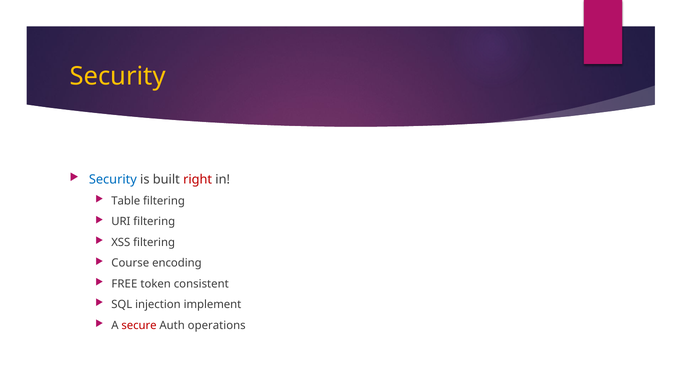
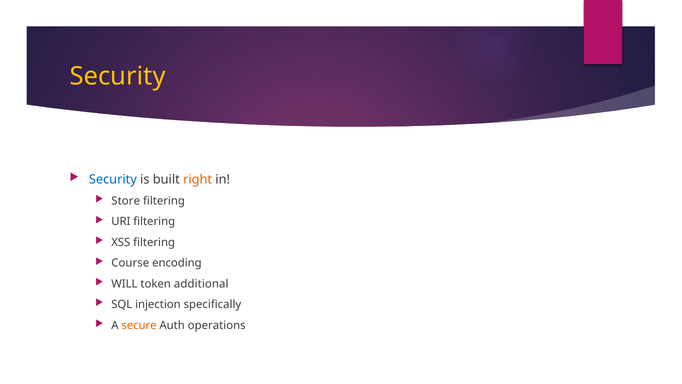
right colour: red -> orange (198, 179)
Table: Table -> Store (126, 201)
FREE: FREE -> WILL (124, 284)
consistent: consistent -> additional (201, 284)
implement: implement -> specifically (212, 304)
secure colour: red -> orange (139, 325)
